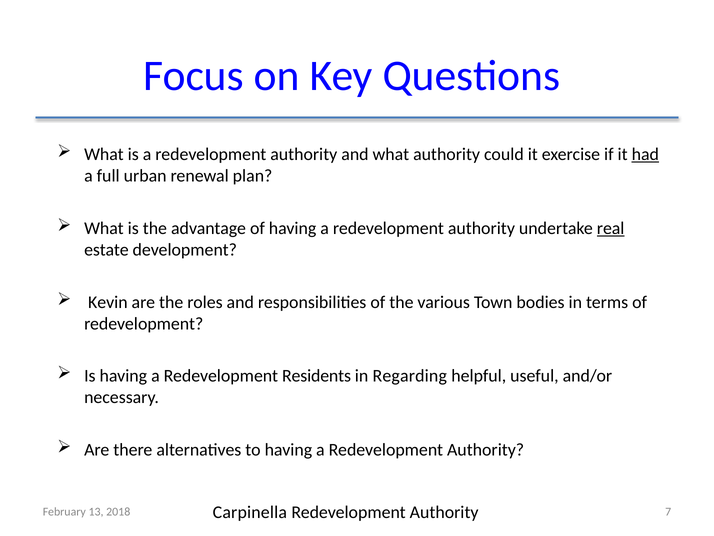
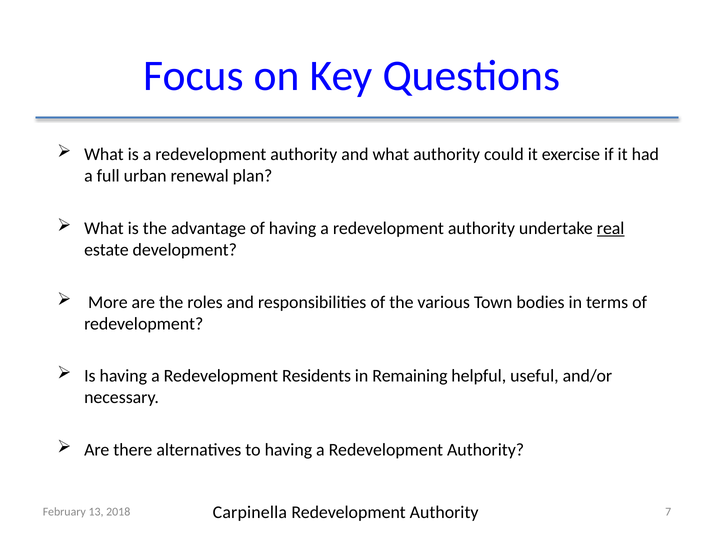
had underline: present -> none (645, 154)
Kevin: Kevin -> More (108, 302)
Regarding: Regarding -> Remaining (410, 376)
